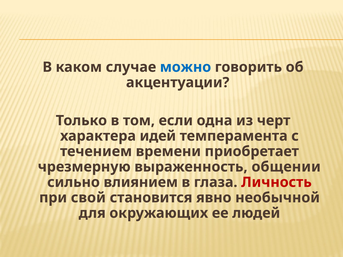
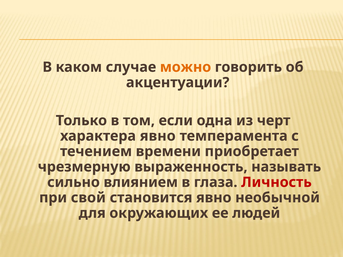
можно colour: blue -> orange (186, 67)
характера идей: идей -> явно (158, 136)
общении: общении -> называть (286, 167)
